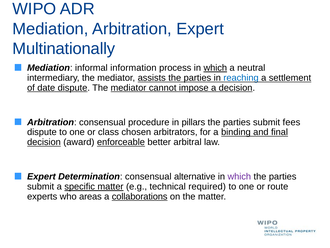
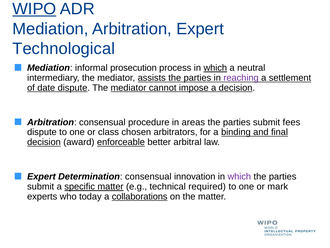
WIPO underline: none -> present (34, 9)
Multinationally: Multinationally -> Technological (64, 49)
information: information -> prosecution (133, 68)
reaching colour: blue -> purple (241, 78)
pillars: pillars -> areas (193, 122)
alternative: alternative -> innovation (195, 176)
route: route -> mark (278, 186)
areas: areas -> today (90, 196)
